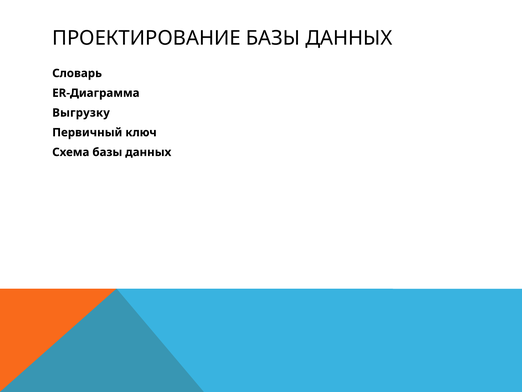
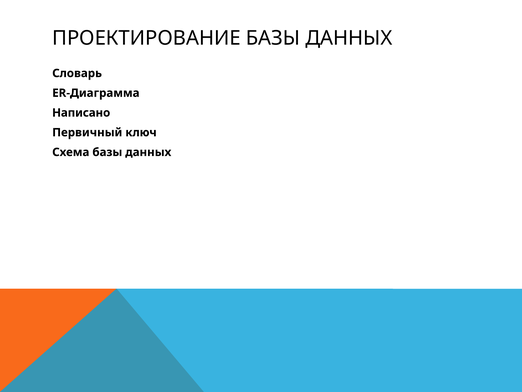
Выгрузку: Выгрузку -> Написано (81, 113)
